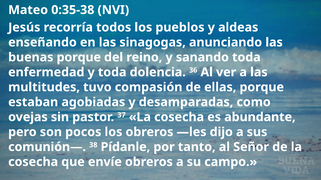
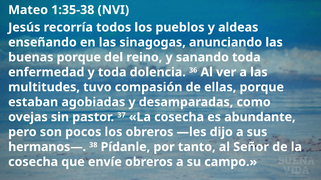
0:35-38: 0:35-38 -> 1:35-38 (73, 10)
comunión—: comunión— -> hermanos— (47, 147)
